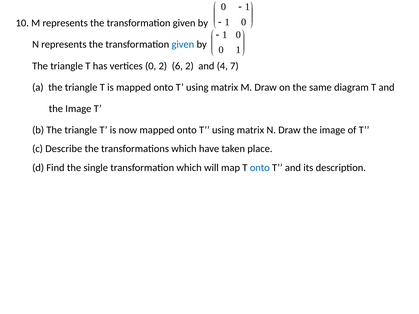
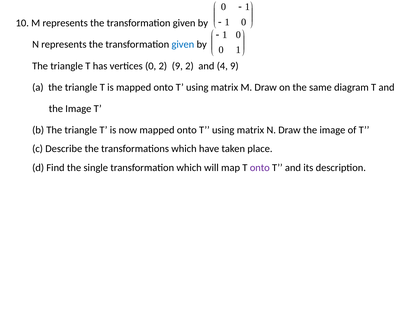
2 6: 6 -> 9 (177, 66)
4 7: 7 -> 9 (234, 66)
onto colour: blue -> purple (260, 168)
